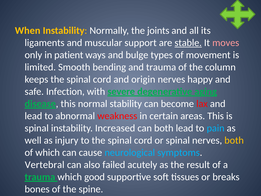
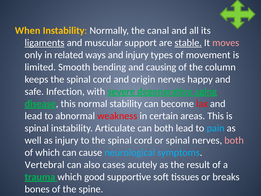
joints: joints -> canal (158, 31)
ligaments underline: none -> present (45, 43)
patient: patient -> related (69, 55)
and bulge: bulge -> injury (137, 55)
and trauma: trauma -> causing (161, 67)
Increased: Increased -> Articulate (115, 128)
both colour: yellow -> pink (234, 140)
failed: failed -> cases (114, 165)
